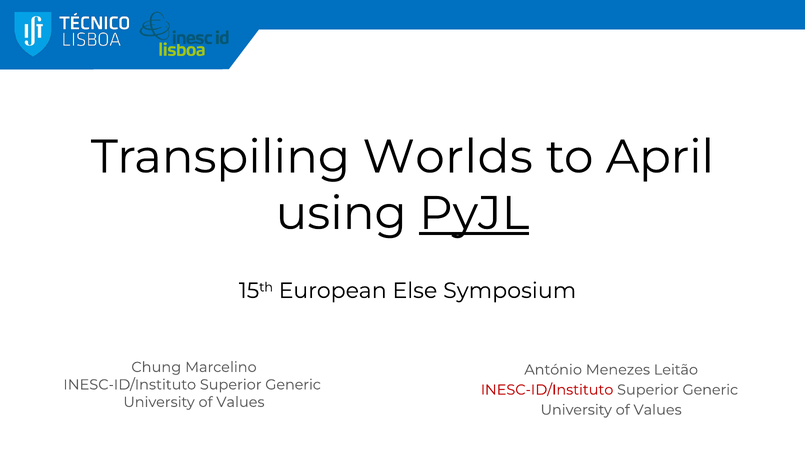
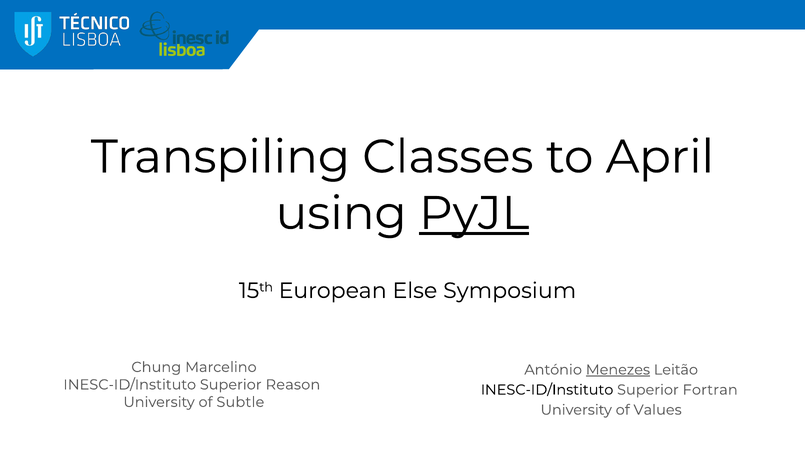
Worlds: Worlds -> Classes (448, 157)
Menezes underline: none -> present (618, 370)
Generic: Generic -> Reason (293, 385)
INESC-ID/Instituto colour: red -> black (547, 390)
Generic: Generic -> Fortran (710, 390)
Values: Values -> Subtle (240, 402)
